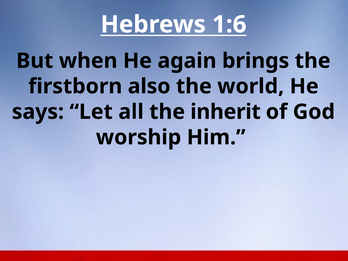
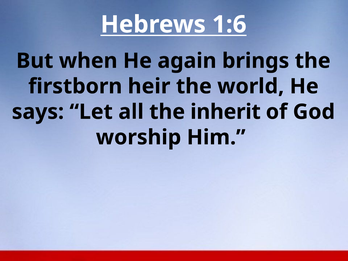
also: also -> heir (149, 86)
